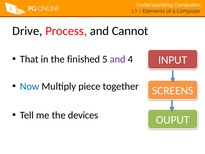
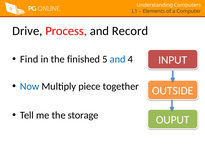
Cannot: Cannot -> Record (130, 31)
That: That -> Find (29, 59)
and colour: purple -> blue (118, 59)
SCREENS: SCREENS -> OUTSIDE (173, 91)
devices: devices -> storage (83, 115)
